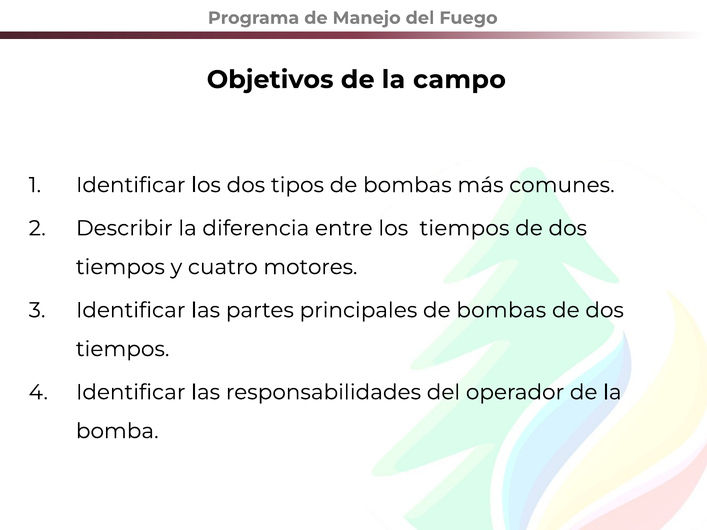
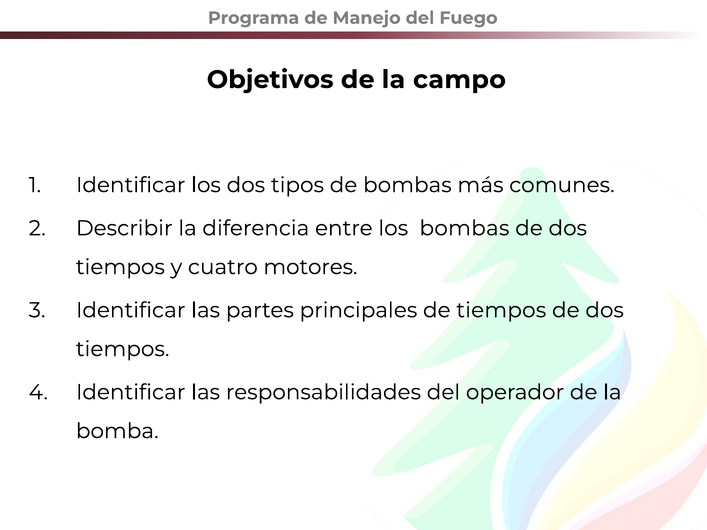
los tiempos: tiempos -> bombas (464, 228)
principales de bombas: bombas -> tiempos (501, 310)
